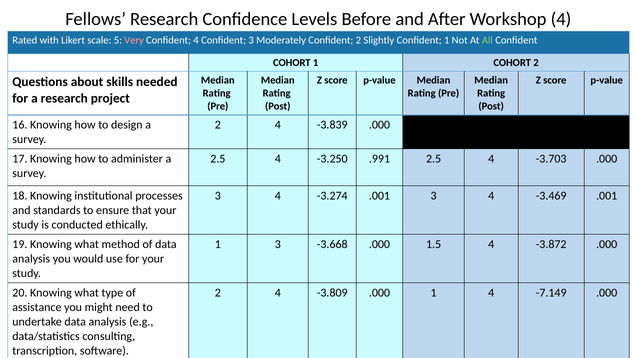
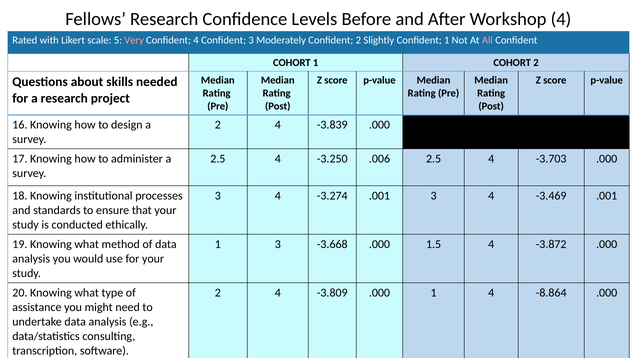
All colour: light green -> pink (487, 40)
.991: .991 -> .006 (380, 159)
-7.149: -7.149 -> -8.864 (551, 293)
